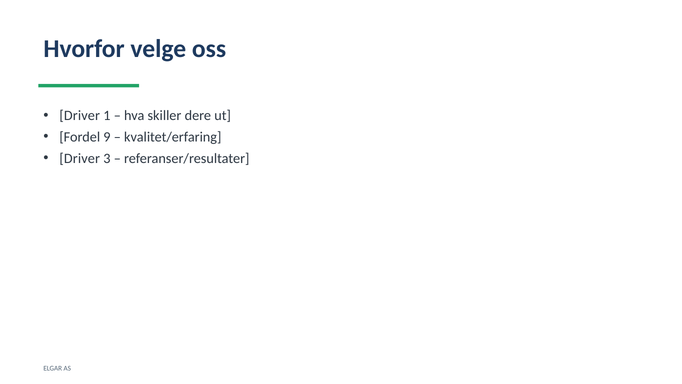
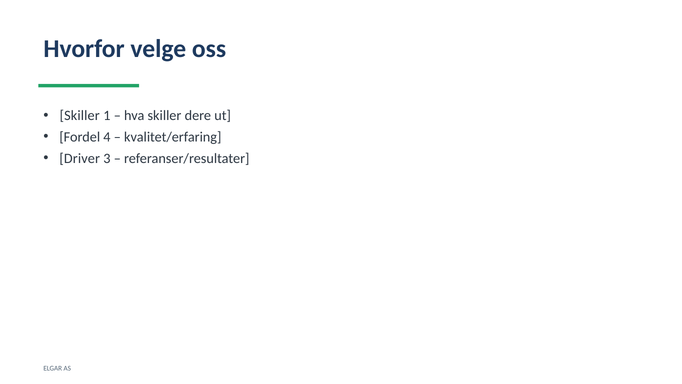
Driver: Driver -> Skiller (80, 116)
9: 9 -> 4 (107, 137)
